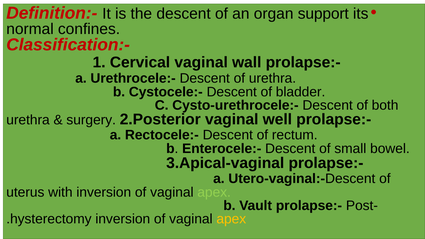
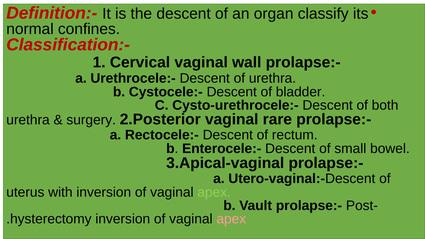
support: support -> classify (323, 14)
well: well -> rare (277, 119)
apex colour: yellow -> pink (231, 219)
